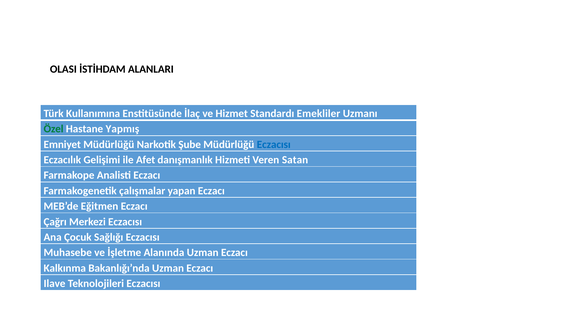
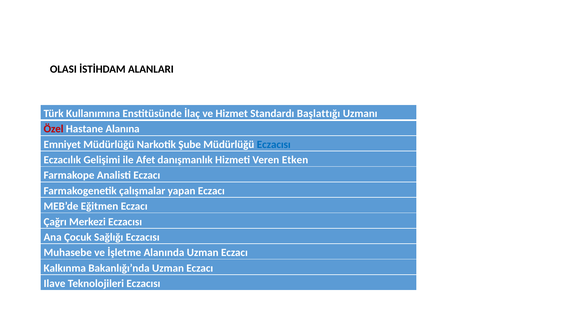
Emekliler: Emekliler -> Başlattığı (319, 114)
Özel colour: green -> red (54, 129)
Yapmış: Yapmış -> Alanına (123, 129)
Satan: Satan -> Etken (295, 160)
